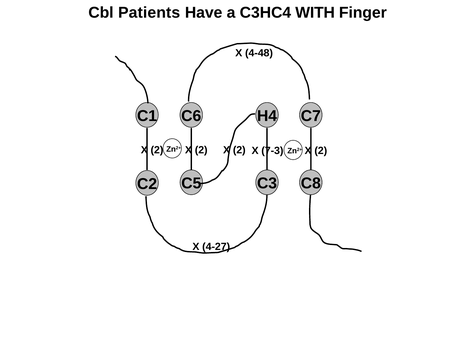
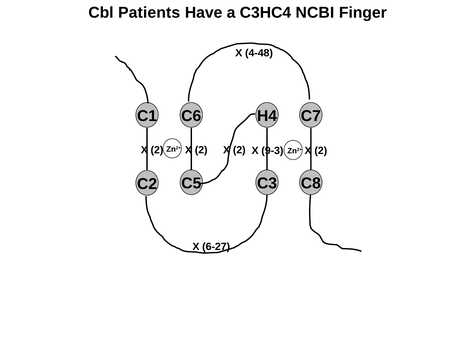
WITH: WITH -> NCBI (315, 13)
7-3: 7-3 -> 9-3 (272, 151)
4-27: 4-27 -> 6-27 (216, 246)
